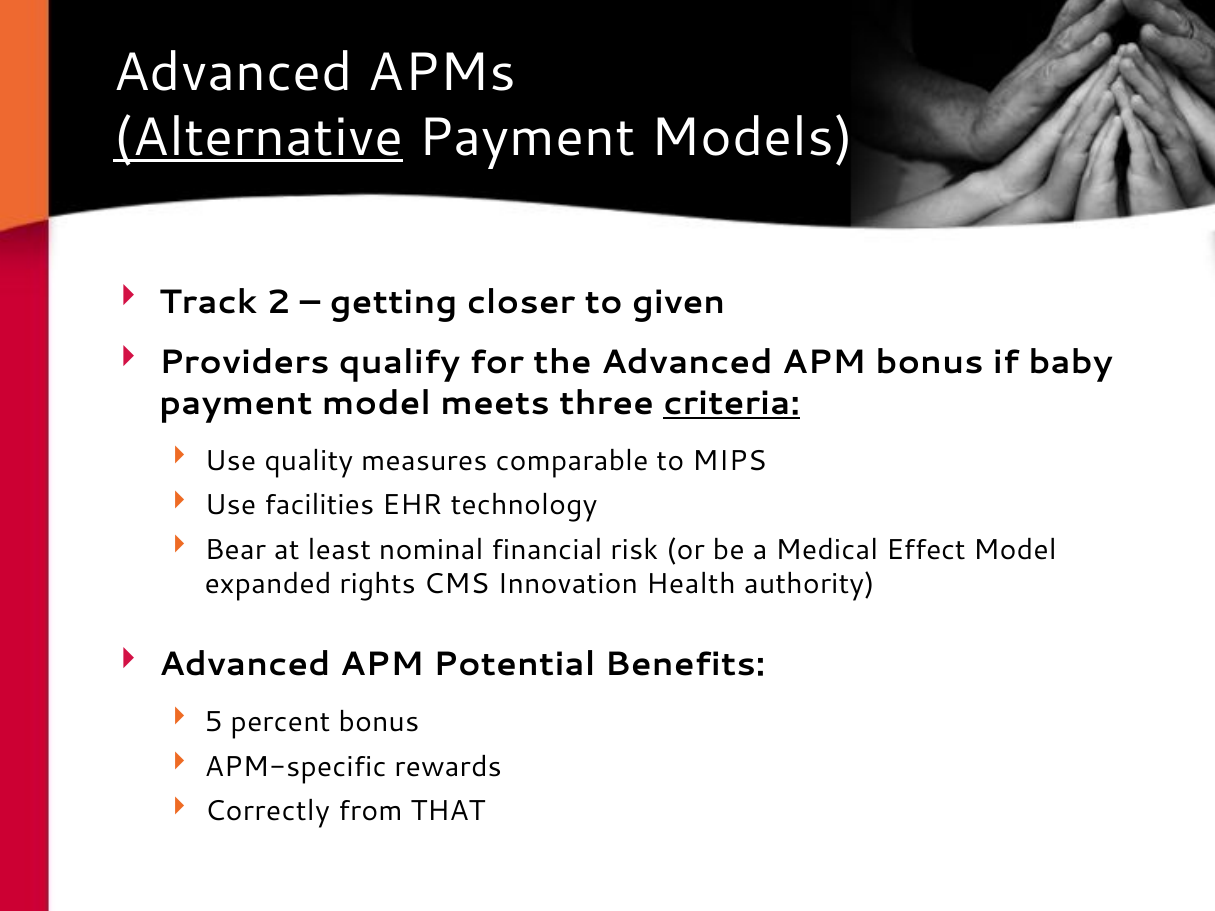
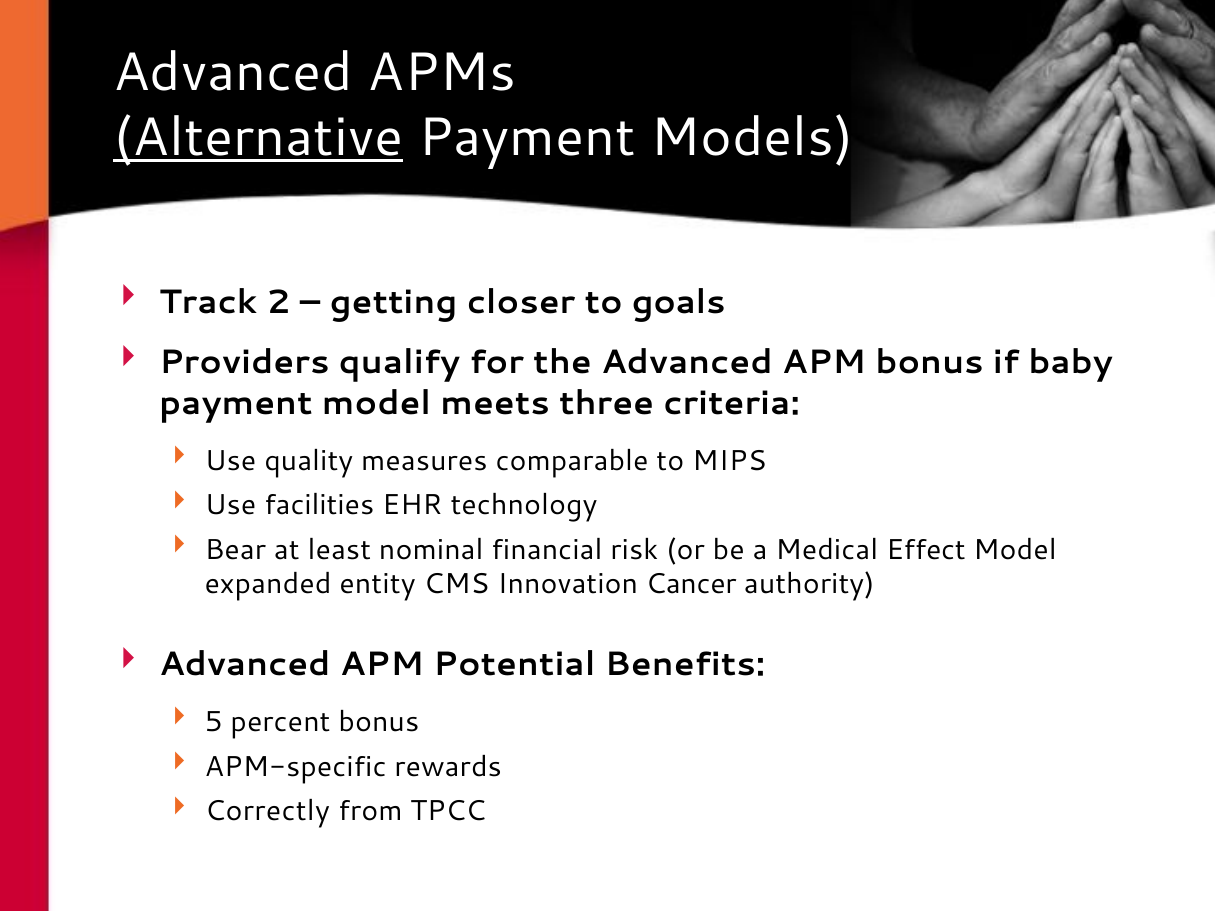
given: given -> goals (679, 302)
criteria underline: present -> none (732, 403)
rights: rights -> entity (378, 585)
Health: Health -> Cancer (691, 585)
THAT: THAT -> TPCC (448, 812)
